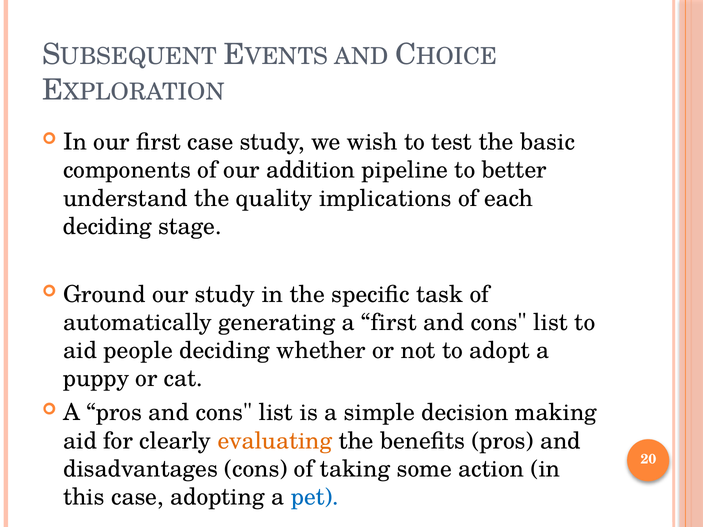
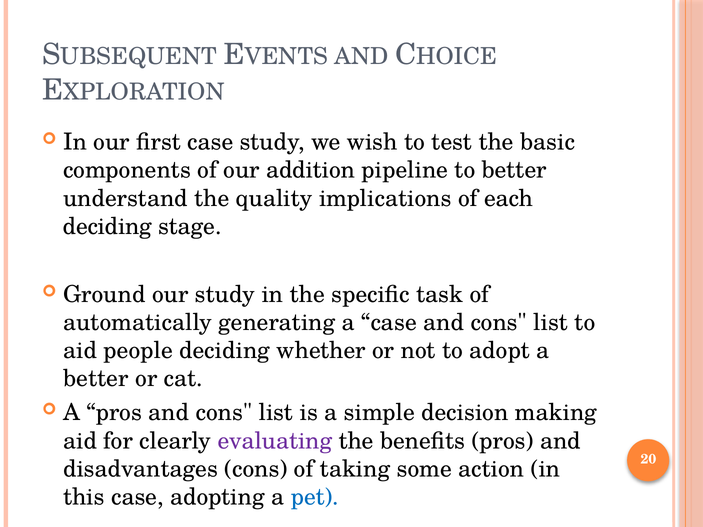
a first: first -> case (389, 323)
puppy: puppy -> better (96, 379)
evaluating colour: orange -> purple (275, 441)
